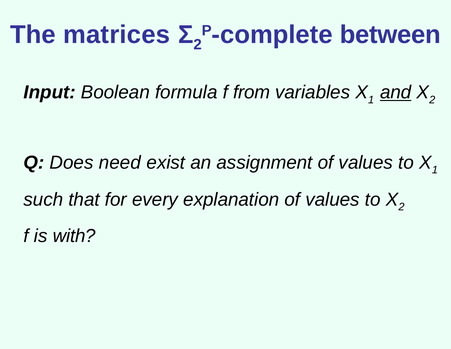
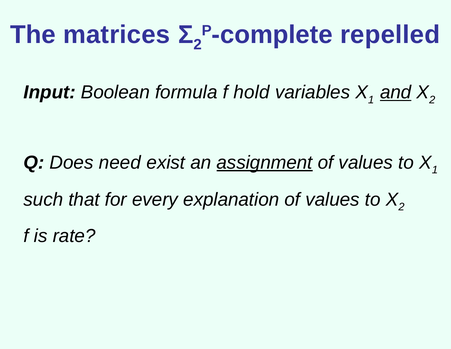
between: between -> repelled (390, 35)
from: from -> hold (251, 92)
assignment underline: none -> present (265, 162)
with: with -> rate (74, 236)
